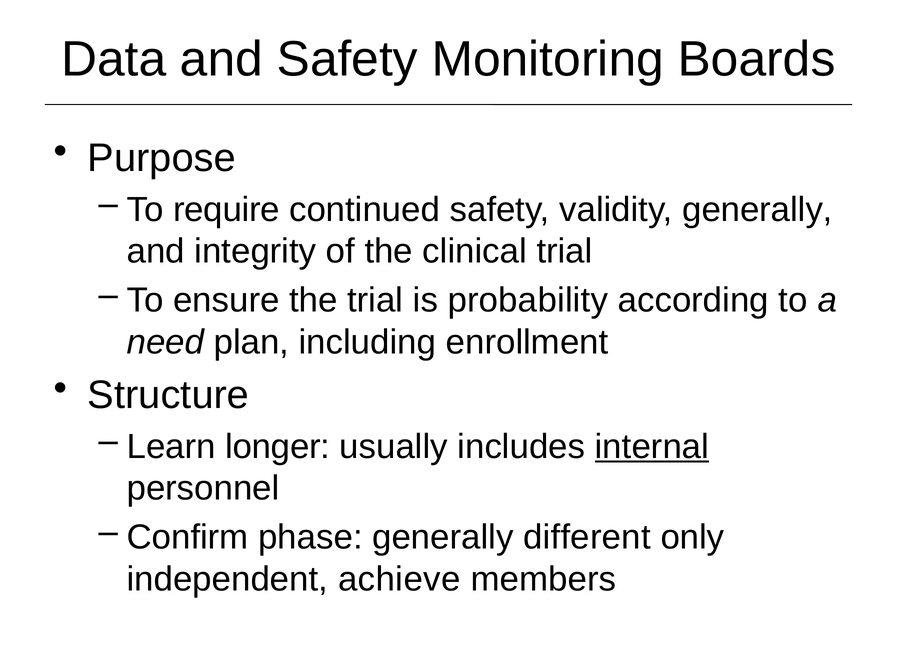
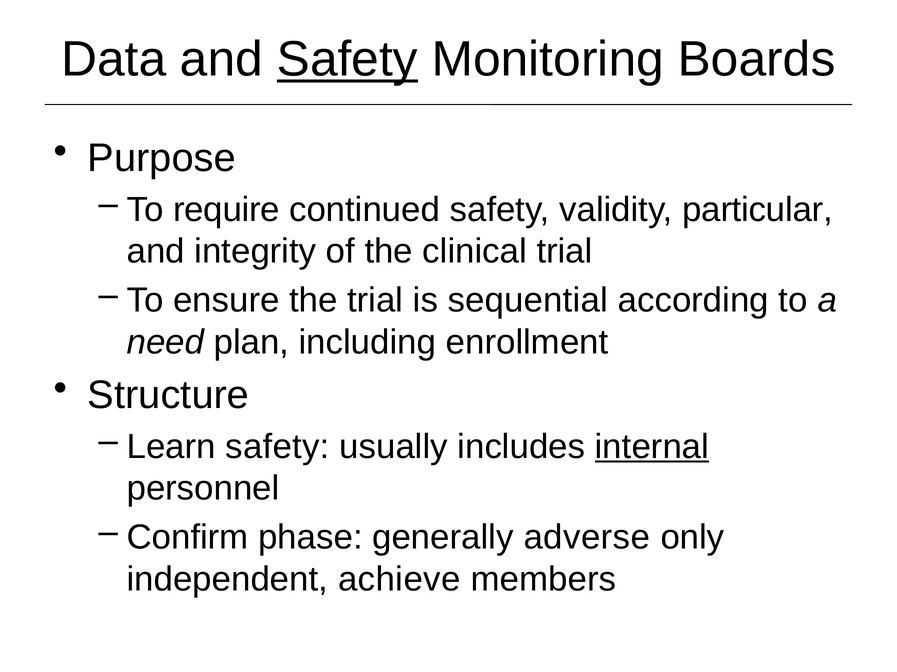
Safety underline: none -> present (347, 60)
validity generally: generally -> particular (757, 210)
probability: probability -> sequential (528, 301)
Learn longer: longer -> safety (277, 447)
different: different -> adverse (587, 538)
